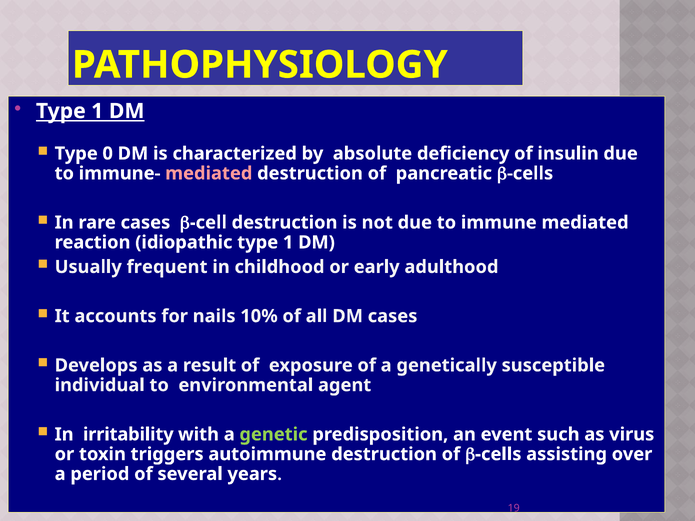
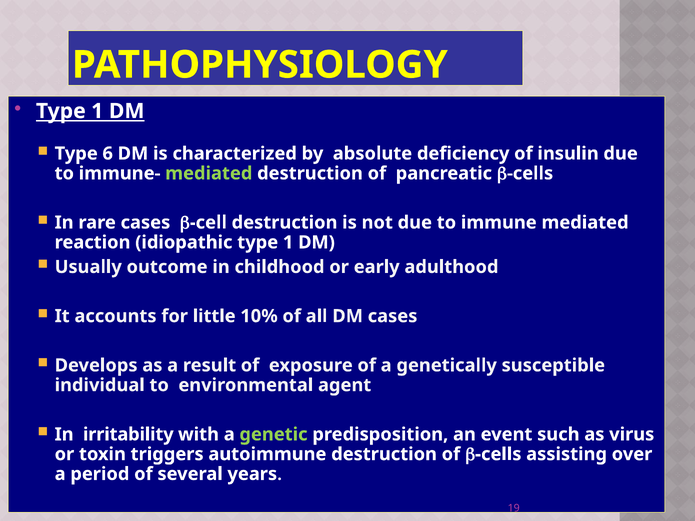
0: 0 -> 6 (108, 154)
mediated colour: pink -> light green (209, 173)
frequent: frequent -> outcome (167, 267)
nails: nails -> little (214, 316)
